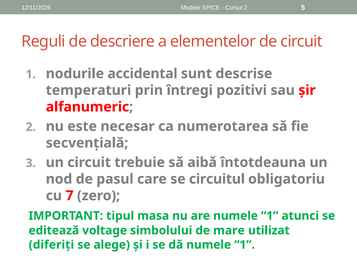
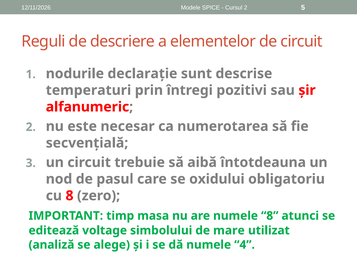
accidental: accidental -> declarație (142, 74)
circuitul: circuitul -> oxidului (217, 179)
cu 7: 7 -> 8 (70, 195)
tipul: tipul -> timp (120, 216)
are numele 1: 1 -> 8 (270, 216)
diferiți: diferiți -> analiză (51, 245)
dă numele 1: 1 -> 4 (245, 245)
